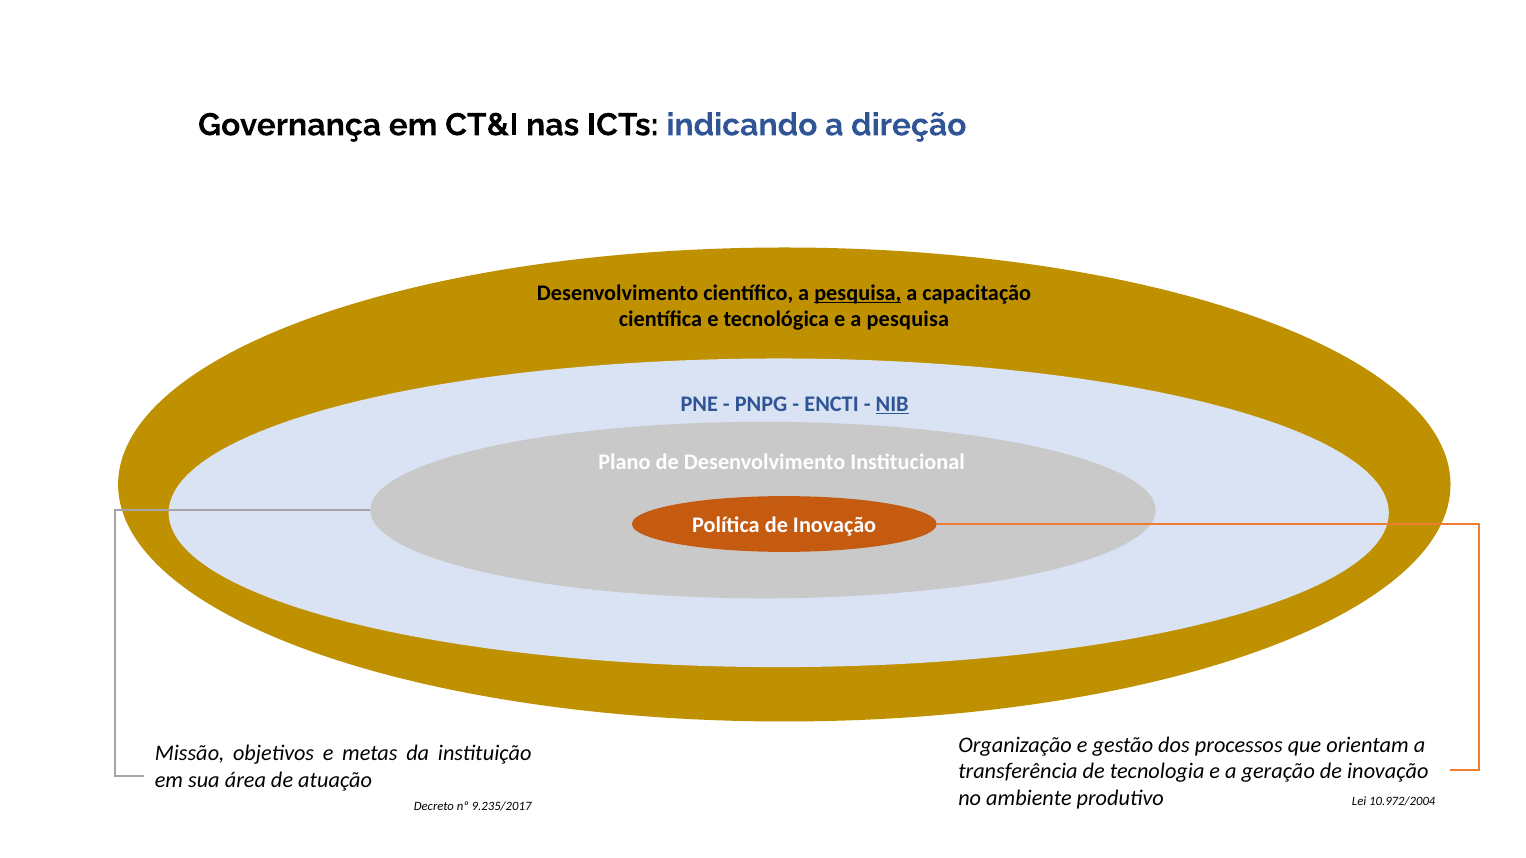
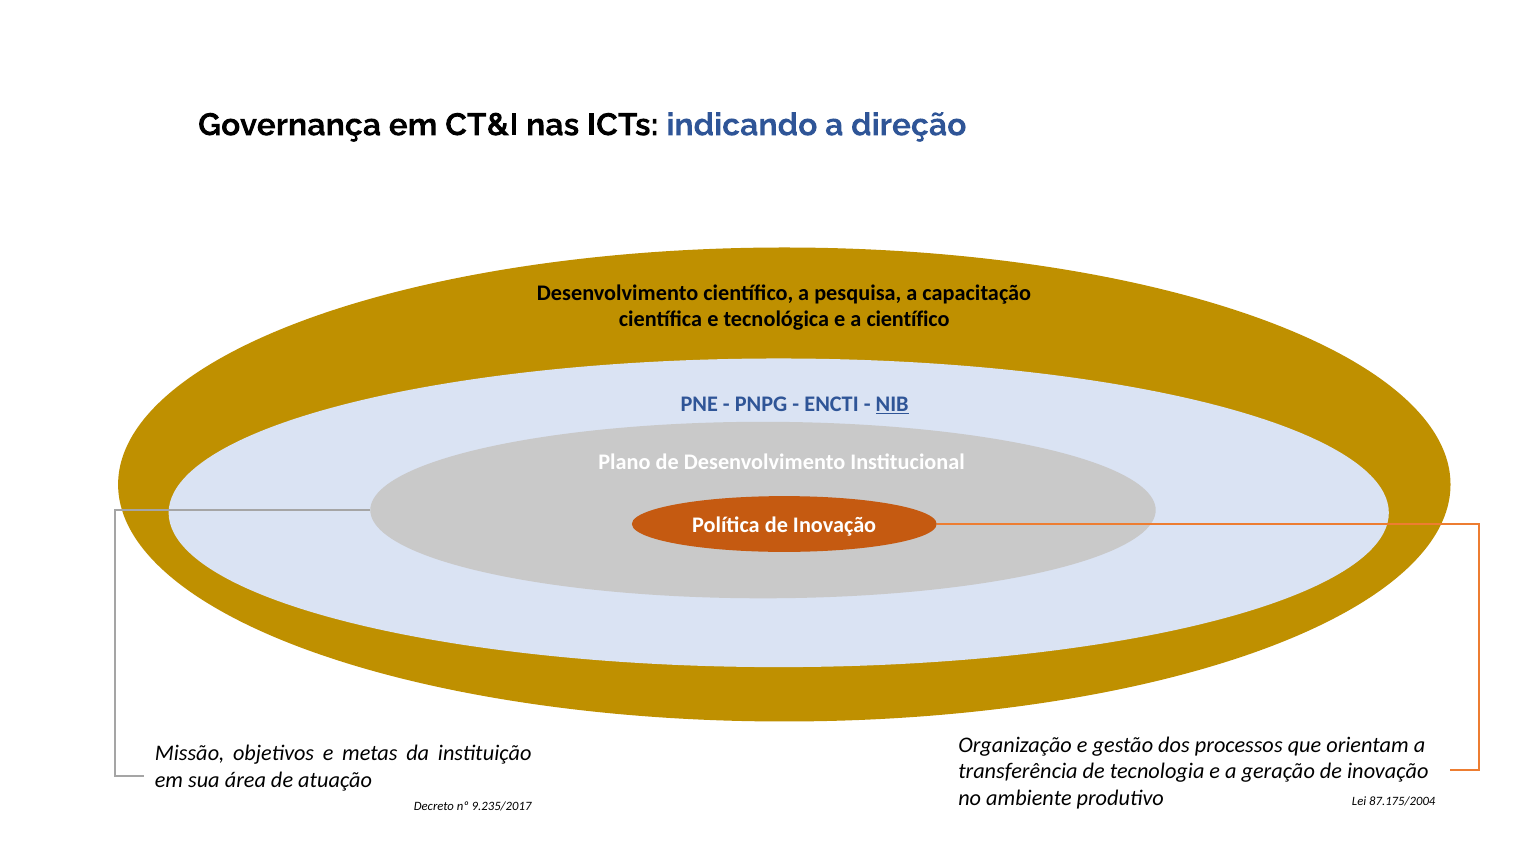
pesquisa underline: present -> none (858, 293)
e a pesquisa: pesquisa -> científico (908, 320)
10.972/2004: 10.972/2004 -> 87.175/2004 (1402, 802)
